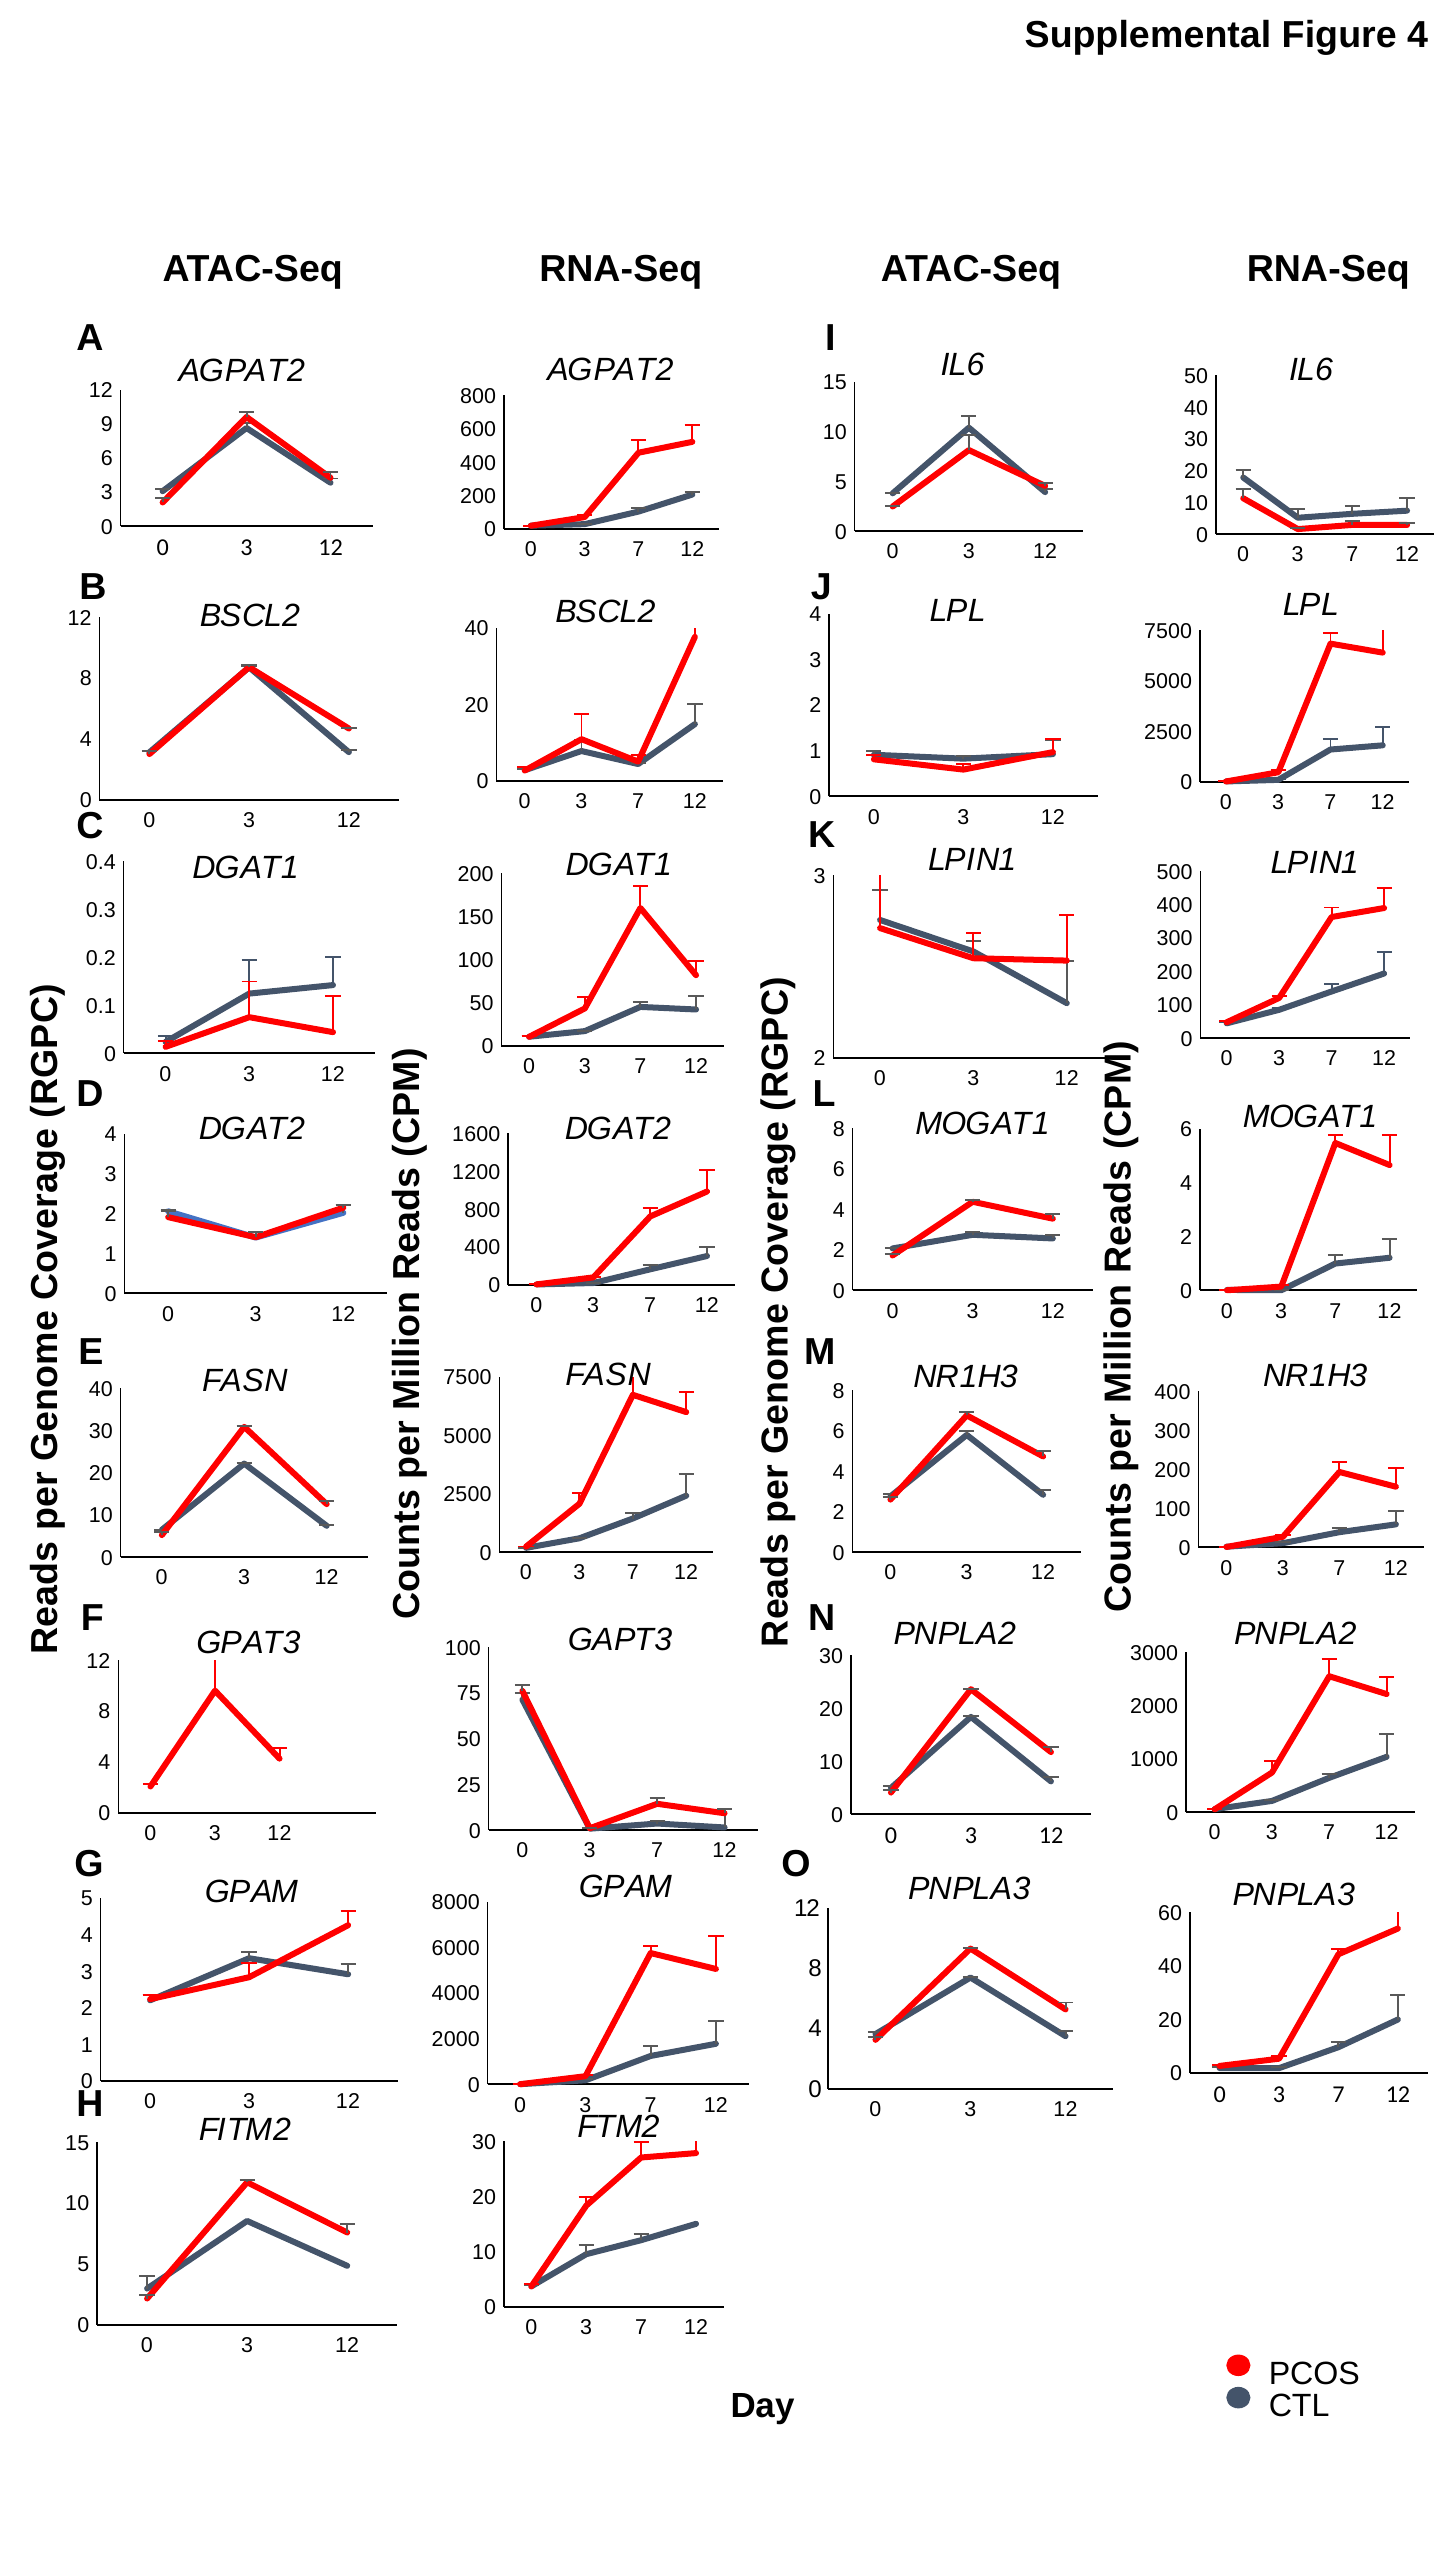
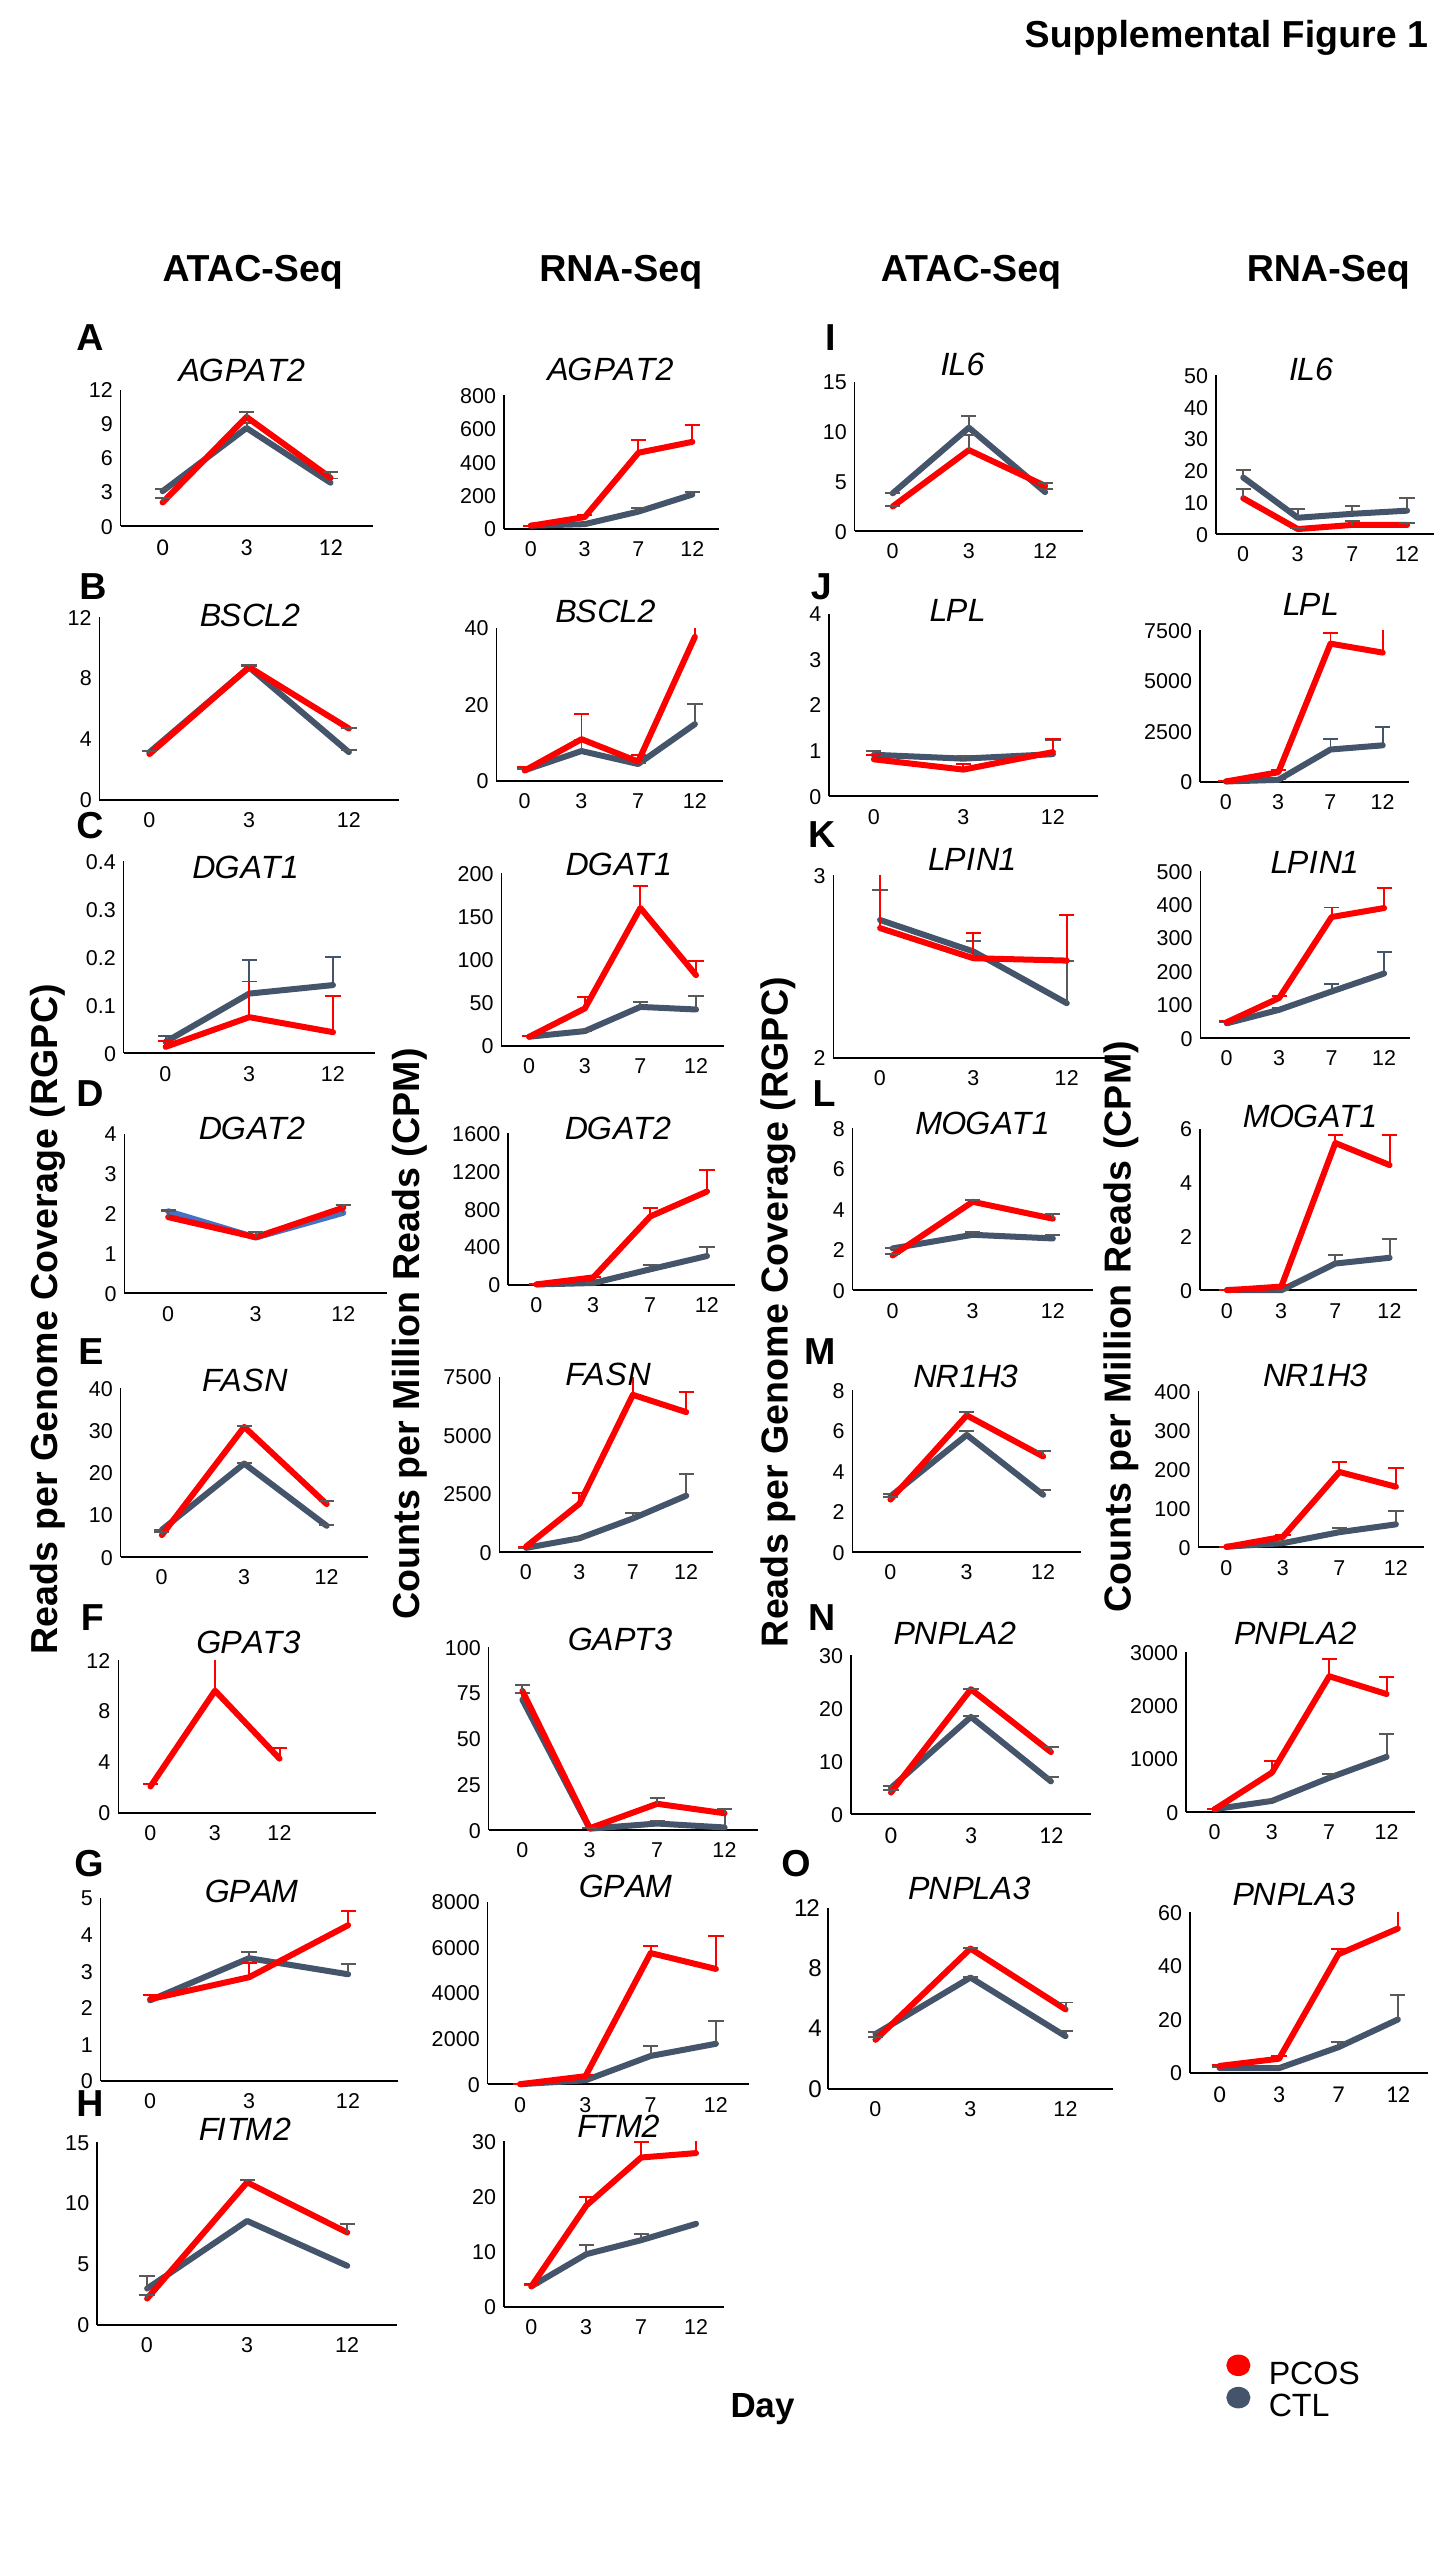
Figure 4: 4 -> 1 (1418, 35)
